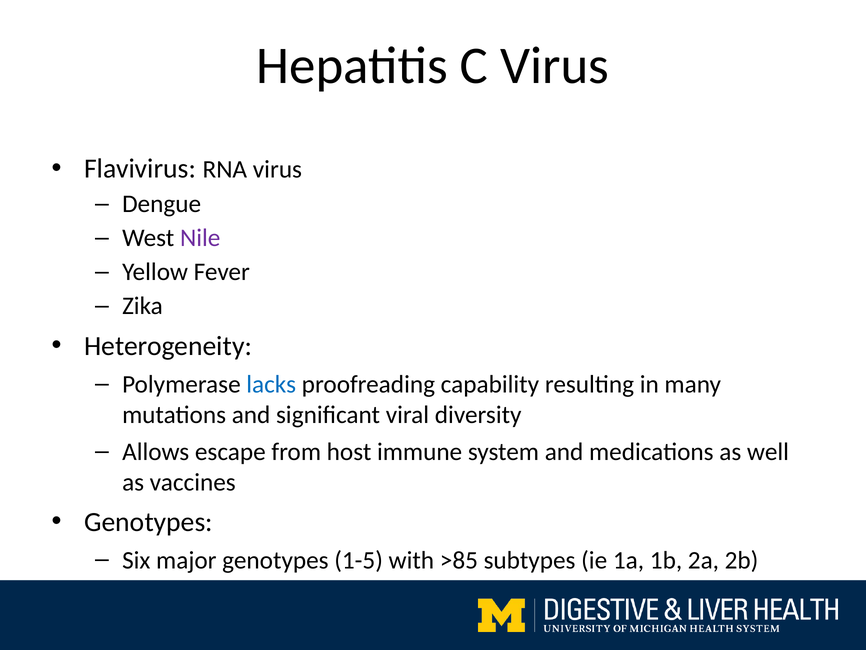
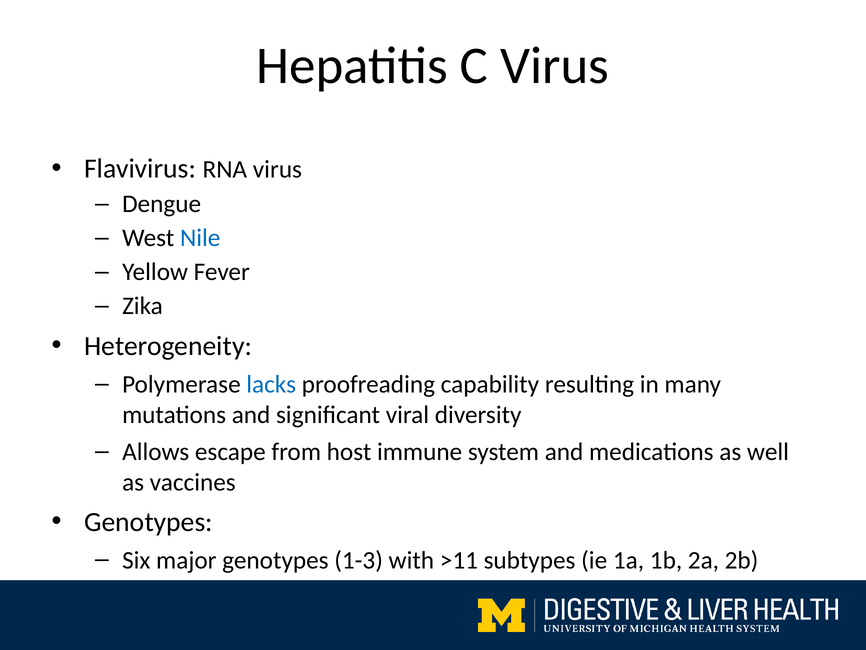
Nile colour: purple -> blue (200, 238)
1-5: 1-5 -> 1-3 (359, 560)
>85: >85 -> >11 (459, 560)
